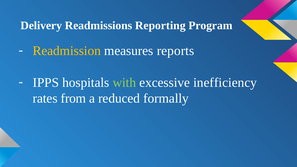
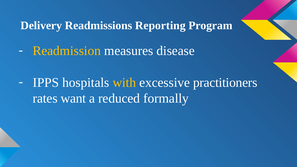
reports: reports -> disease (176, 51)
with colour: light green -> yellow (124, 82)
inefficiency: inefficiency -> practitioners (225, 82)
from: from -> want (73, 98)
